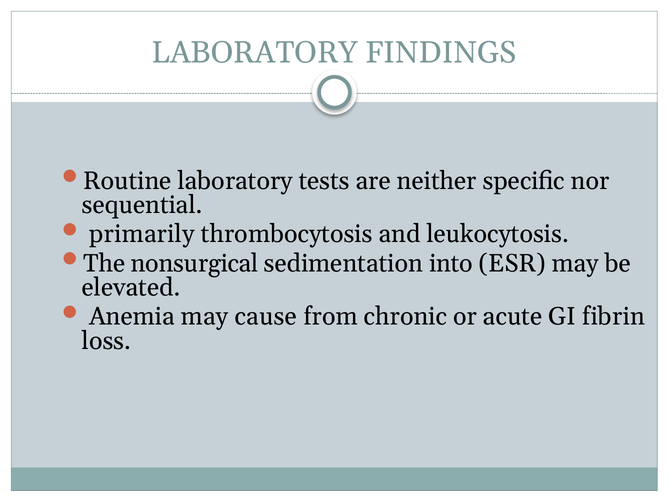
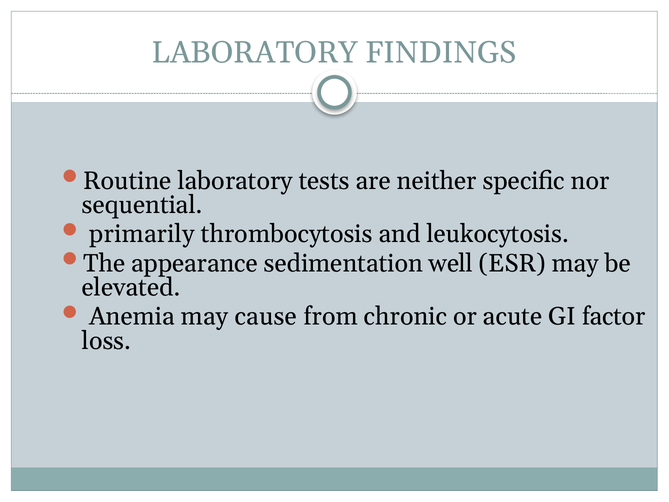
nonsurgical: nonsurgical -> appearance (195, 263)
into: into -> well (451, 263)
fibrin: fibrin -> factor (614, 316)
